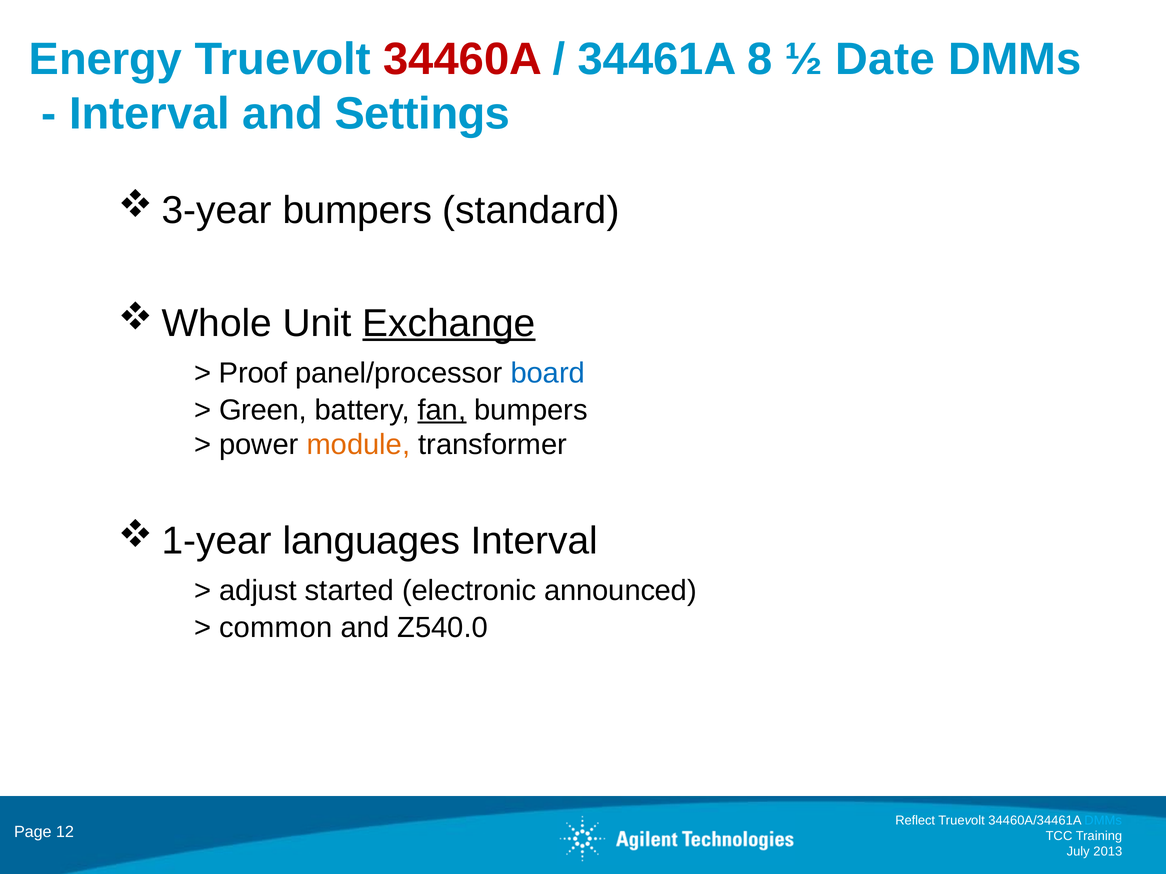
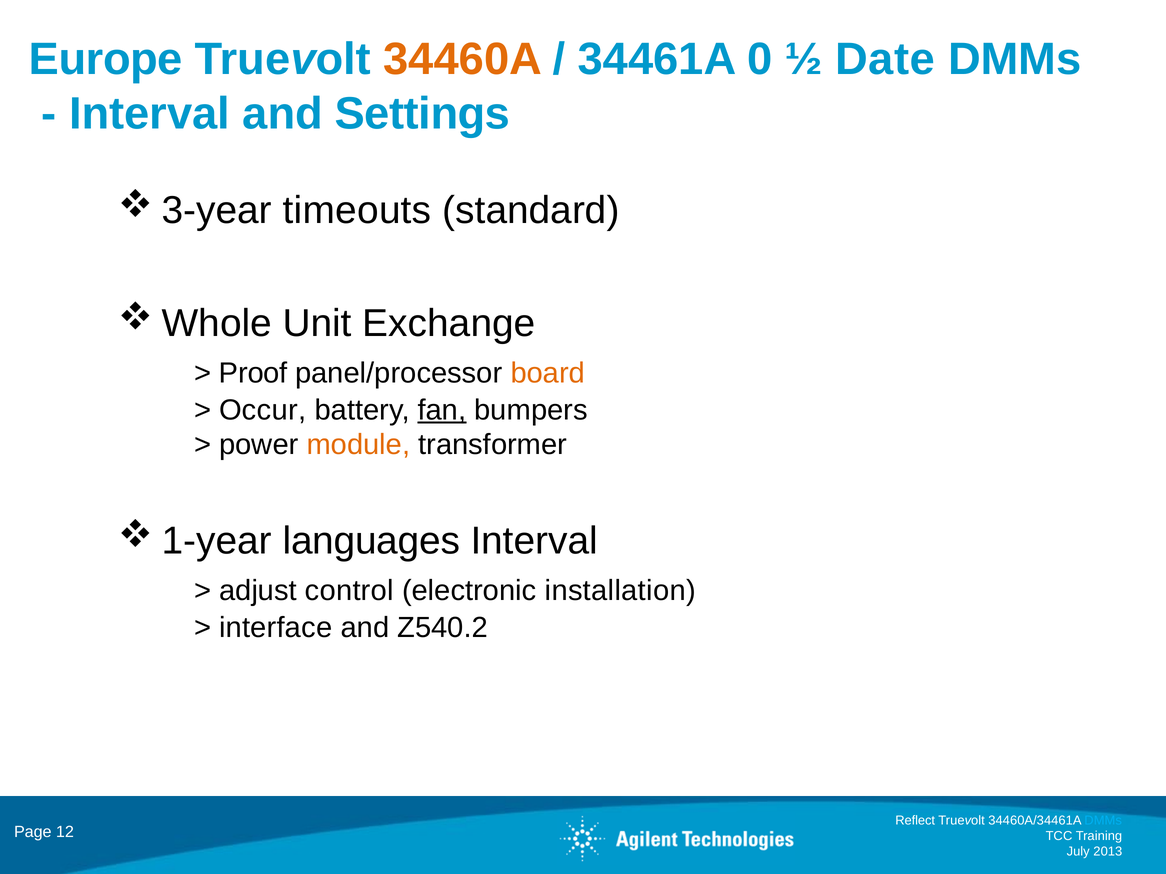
Energy: Energy -> Europe (106, 59)
34460A colour: red -> orange (463, 59)
8: 8 -> 0 (760, 59)
bumpers: bumpers -> timeouts (357, 211)
Exchange underline: present -> none (449, 323)
board colour: blue -> orange (548, 373)
Green: Green -> Occur (263, 410)
started: started -> control (349, 591)
announced: announced -> installation (620, 591)
common: common -> interface (276, 628)
Z540.0: Z540.0 -> Z540.2 (443, 628)
